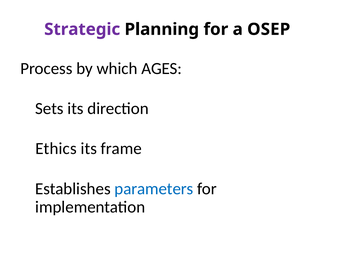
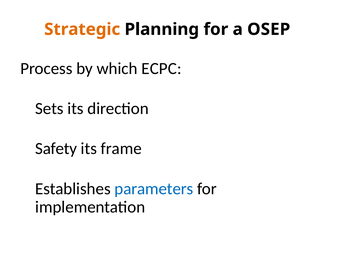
Strategic colour: purple -> orange (82, 29)
AGES: AGES -> ECPC (161, 69)
Ethics: Ethics -> Safety (56, 149)
